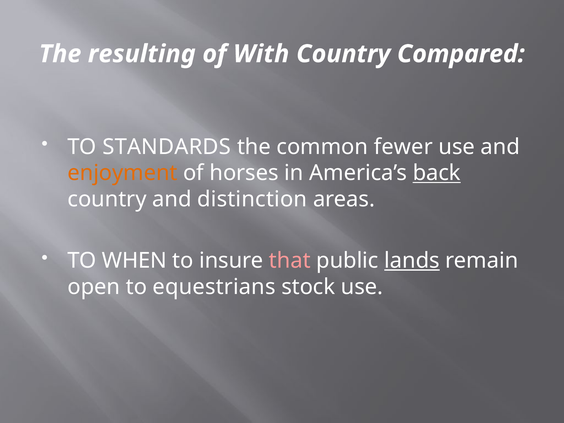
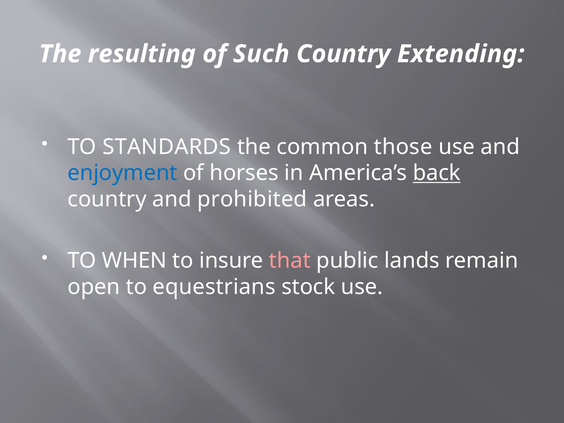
With: With -> Such (261, 54)
Compared: Compared -> Extending (461, 54)
fewer: fewer -> those (403, 147)
enjoyment colour: orange -> blue (123, 173)
distinction: distinction -> prohibited (252, 199)
lands underline: present -> none (412, 261)
